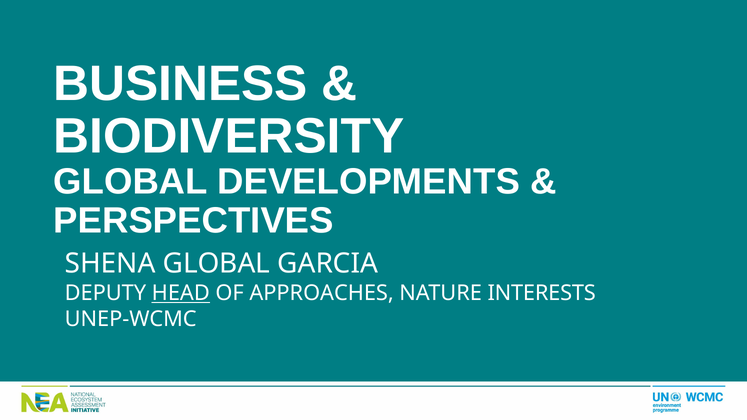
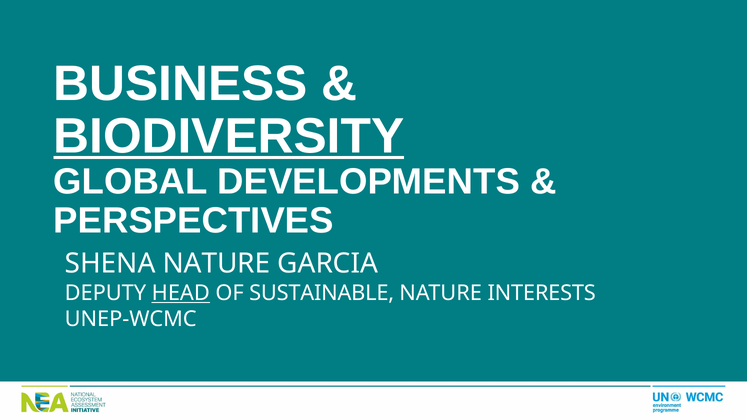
BIODIVERSITY underline: none -> present (229, 136)
SHENA GLOBAL: GLOBAL -> NATURE (216, 264)
APPROACHES: APPROACHES -> SUSTAINABLE (322, 293)
